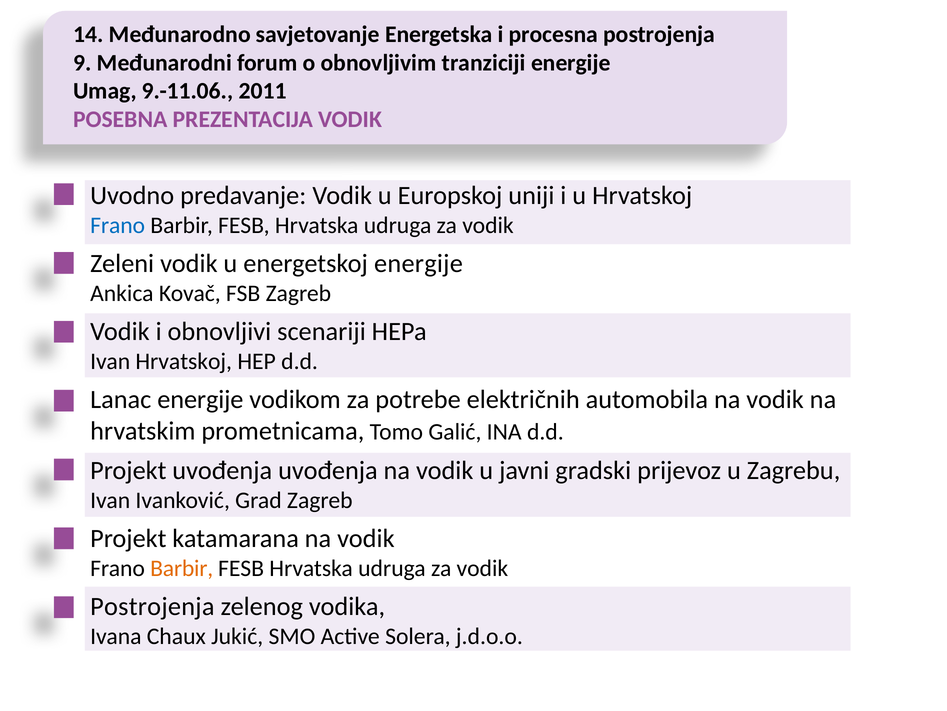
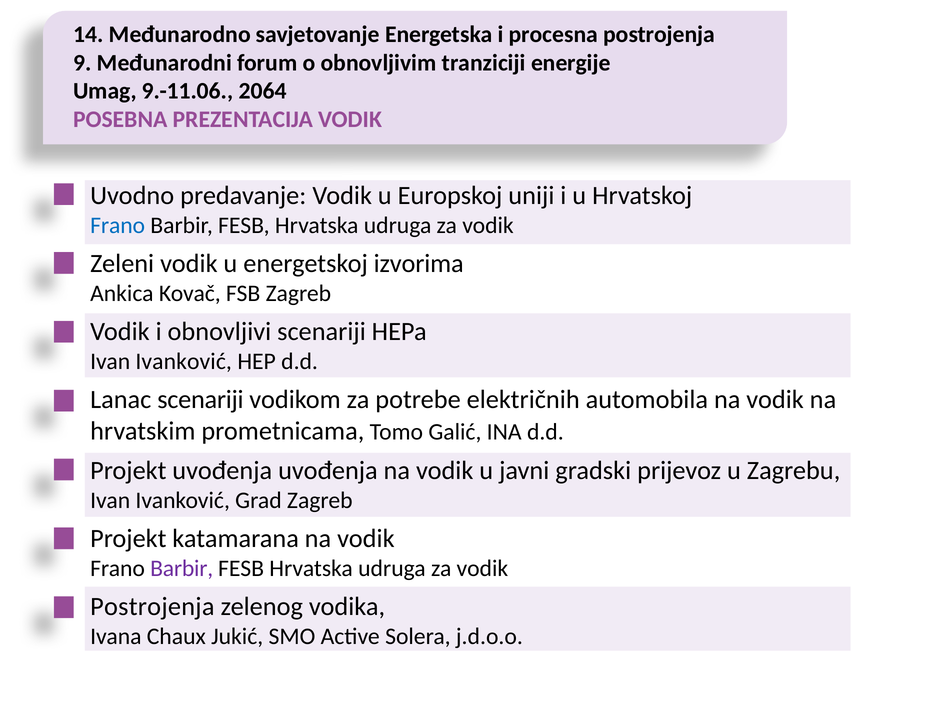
2011: 2011 -> 2064 (263, 91)
energetskoj energije: energije -> izvorima (419, 263)
Hrvatskoj: Hrvatskoj -> Ivanković (184, 361)
Lanac energije: energije -> scenariji (200, 399)
Barbir colour: orange -> purple (182, 568)
